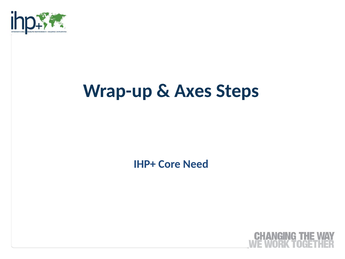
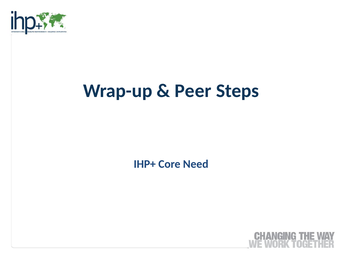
Axes: Axes -> Peer (193, 91)
